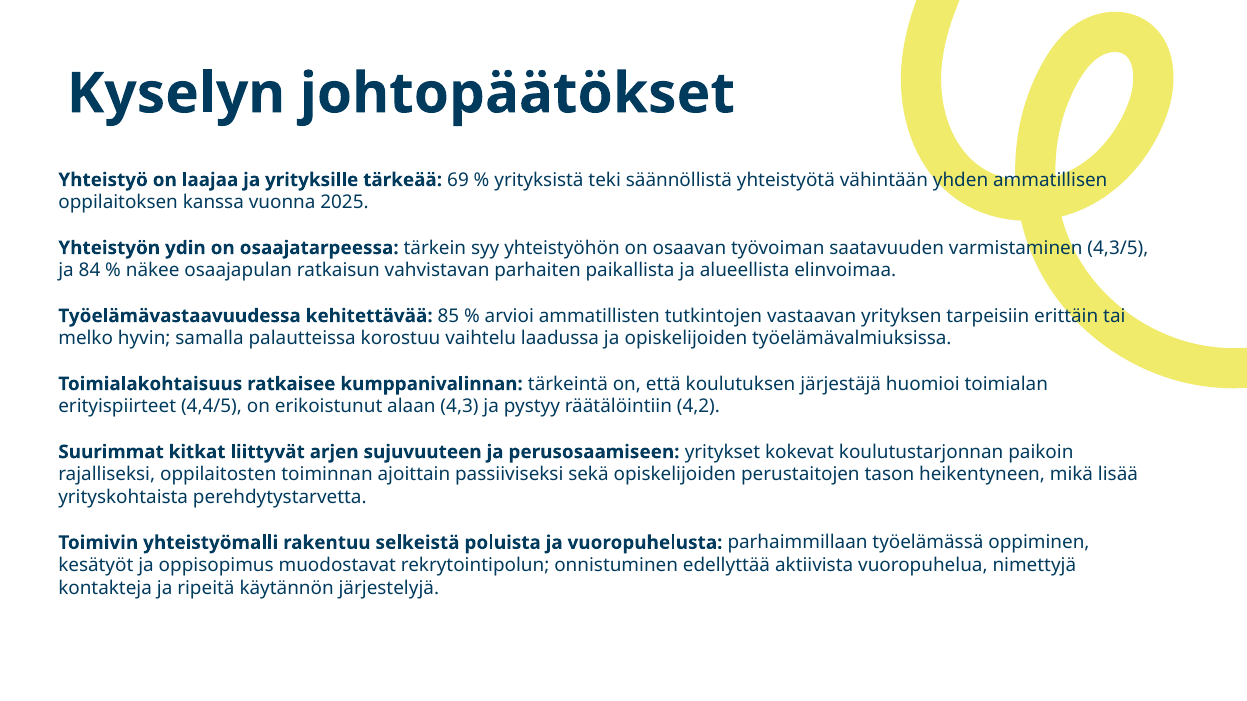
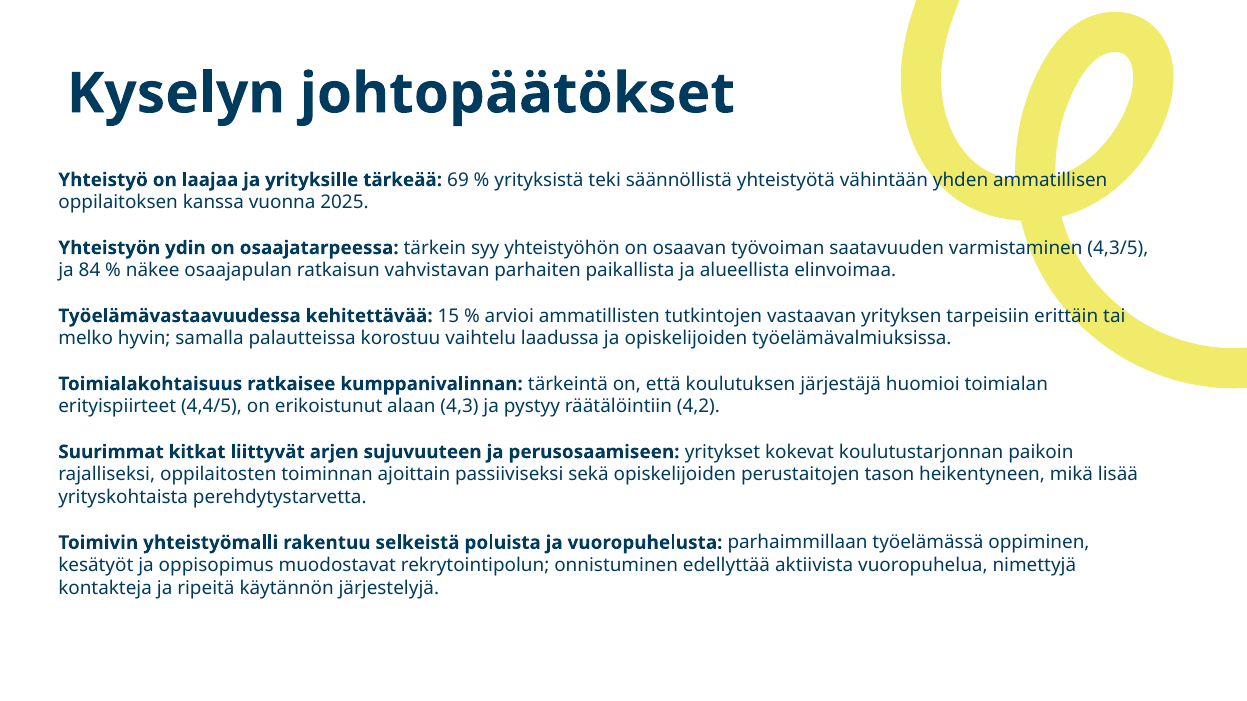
85: 85 -> 15 (448, 316)
